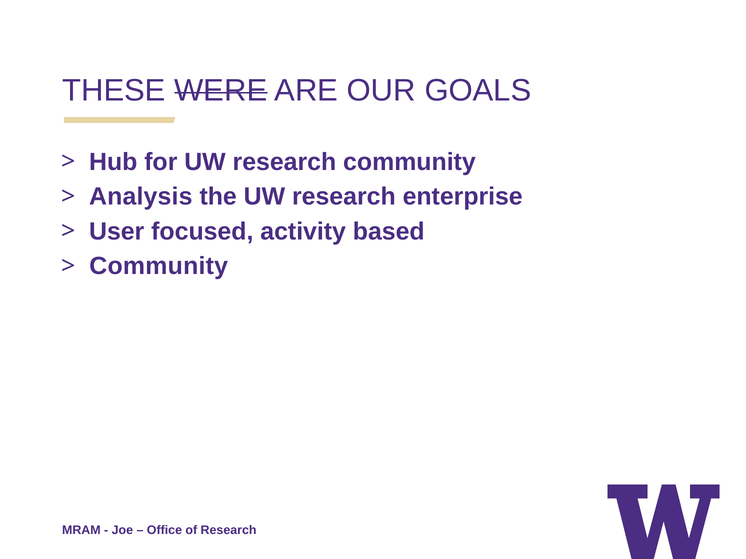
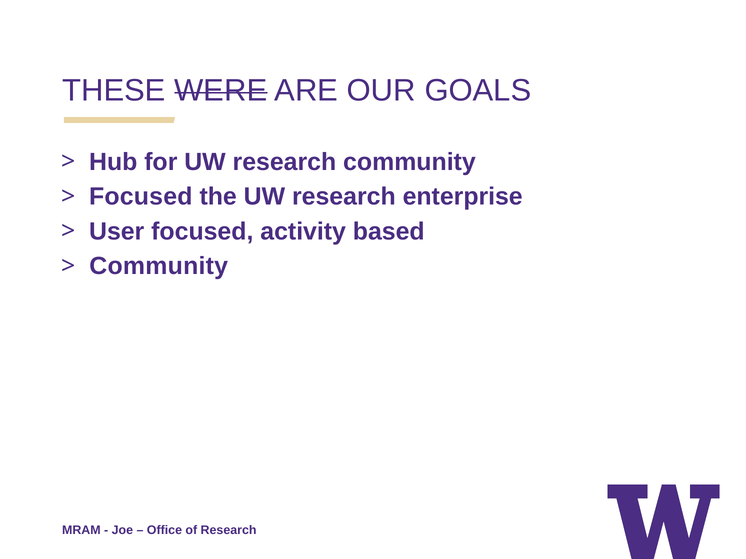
Analysis: Analysis -> Focused (141, 197)
